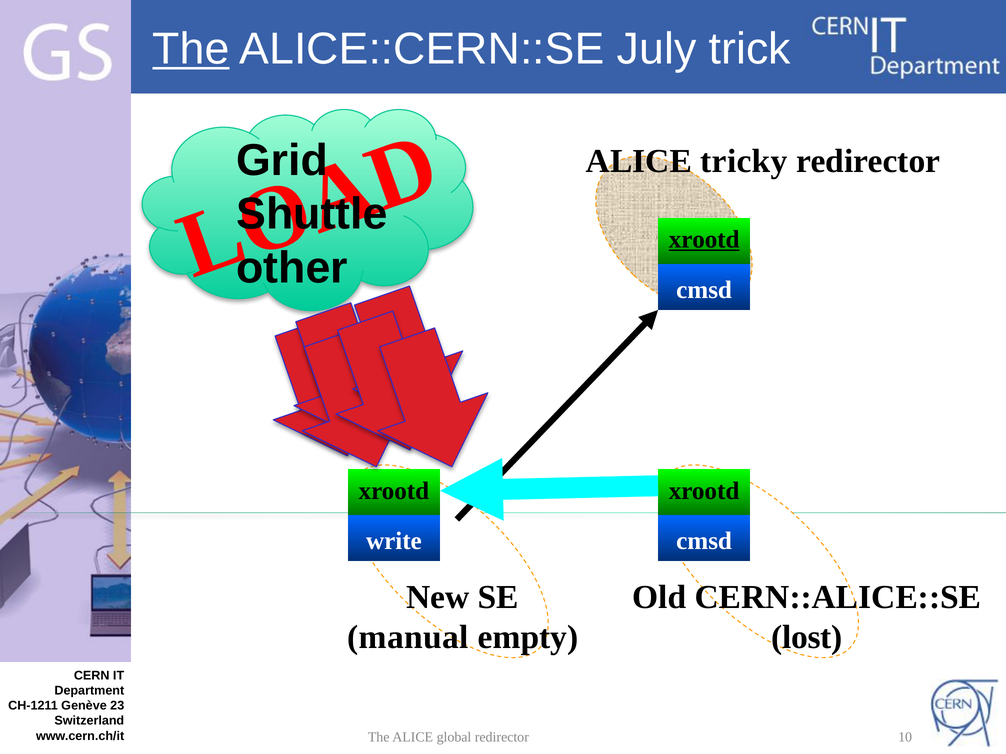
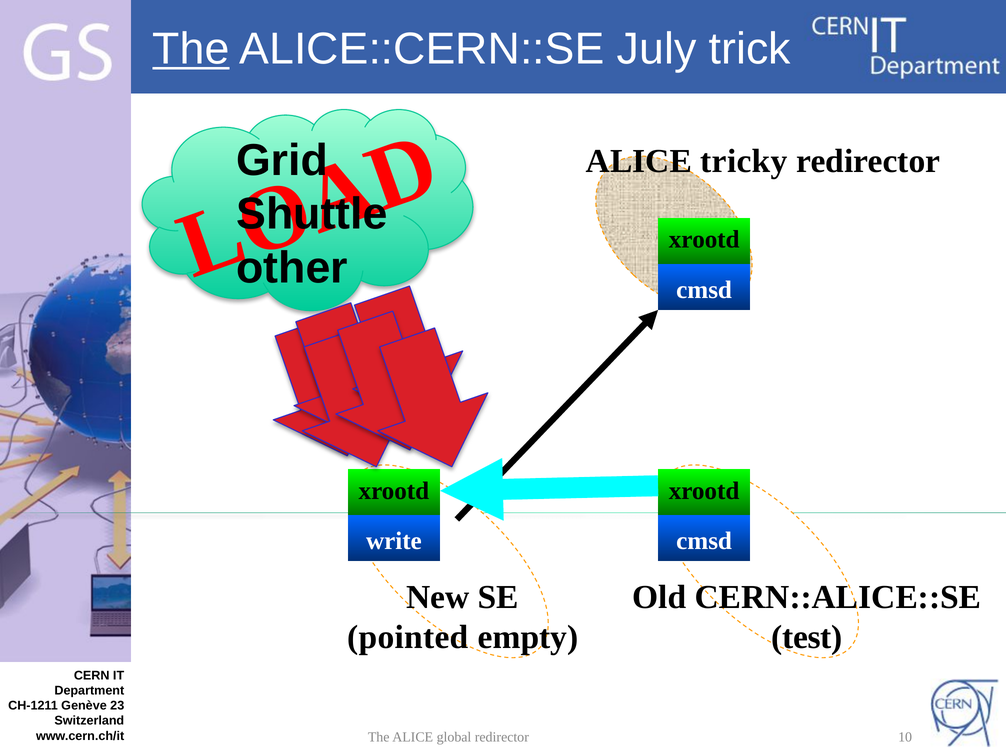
xrootd underline: present -> none (704, 240)
manual: manual -> pointed (408, 638)
lost: lost -> test (807, 638)
